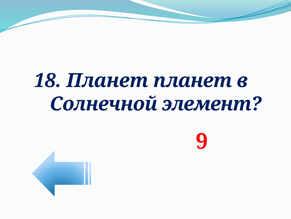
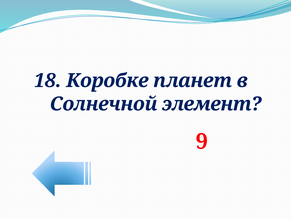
18 Планет: Планет -> Коробке (107, 80)
